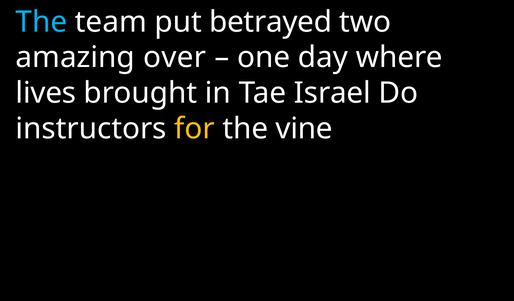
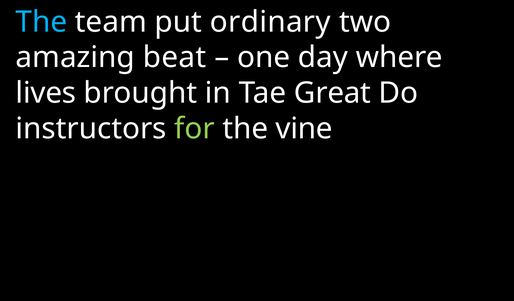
betrayed: betrayed -> ordinary (270, 22)
over: over -> beat (175, 58)
Israel: Israel -> Great (333, 93)
for colour: yellow -> light green (194, 129)
